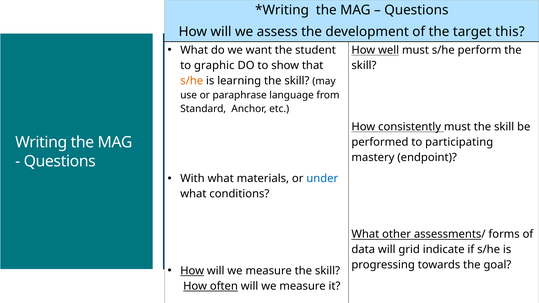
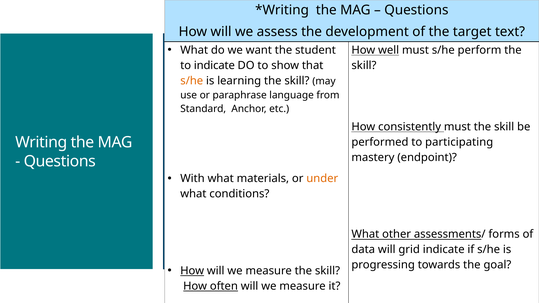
this: this -> text (510, 32)
to graphic: graphic -> indicate (214, 65)
under colour: blue -> orange (322, 179)
